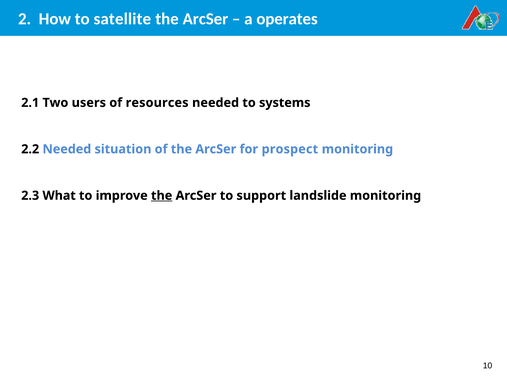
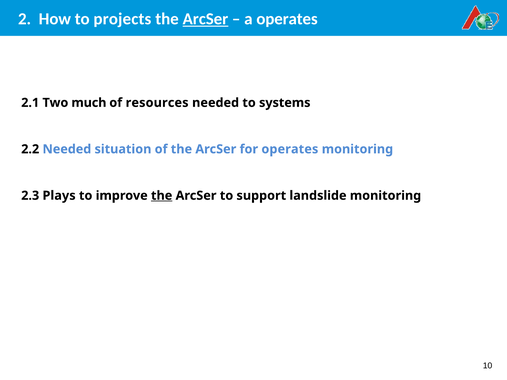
satellite: satellite -> projects (122, 19)
ArcSer underline: none -> present (205, 19)
users: users -> much (89, 103)
for prospect: prospect -> operates (290, 149)
What: What -> Plays (59, 196)
